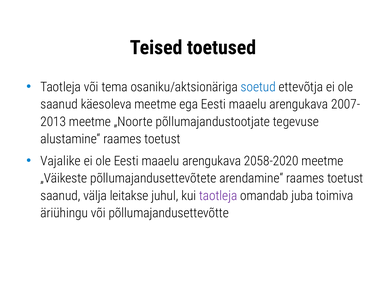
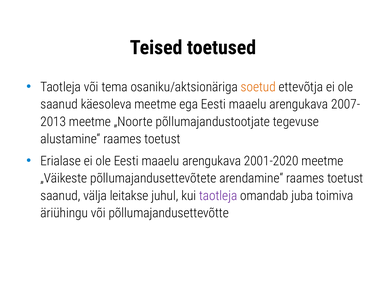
soetud colour: blue -> orange (258, 87)
Vajalike: Vajalike -> Erialase (61, 161)
2058-2020: 2058-2020 -> 2001-2020 (271, 161)
